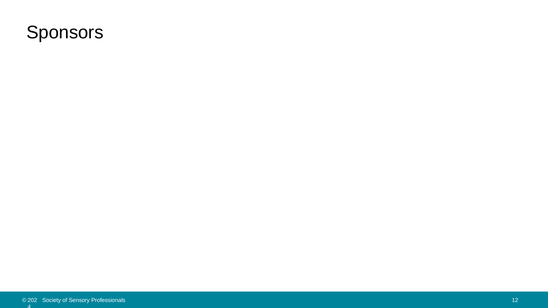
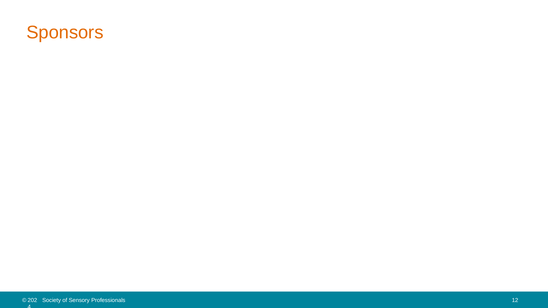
Sponsors colour: black -> orange (65, 32)
